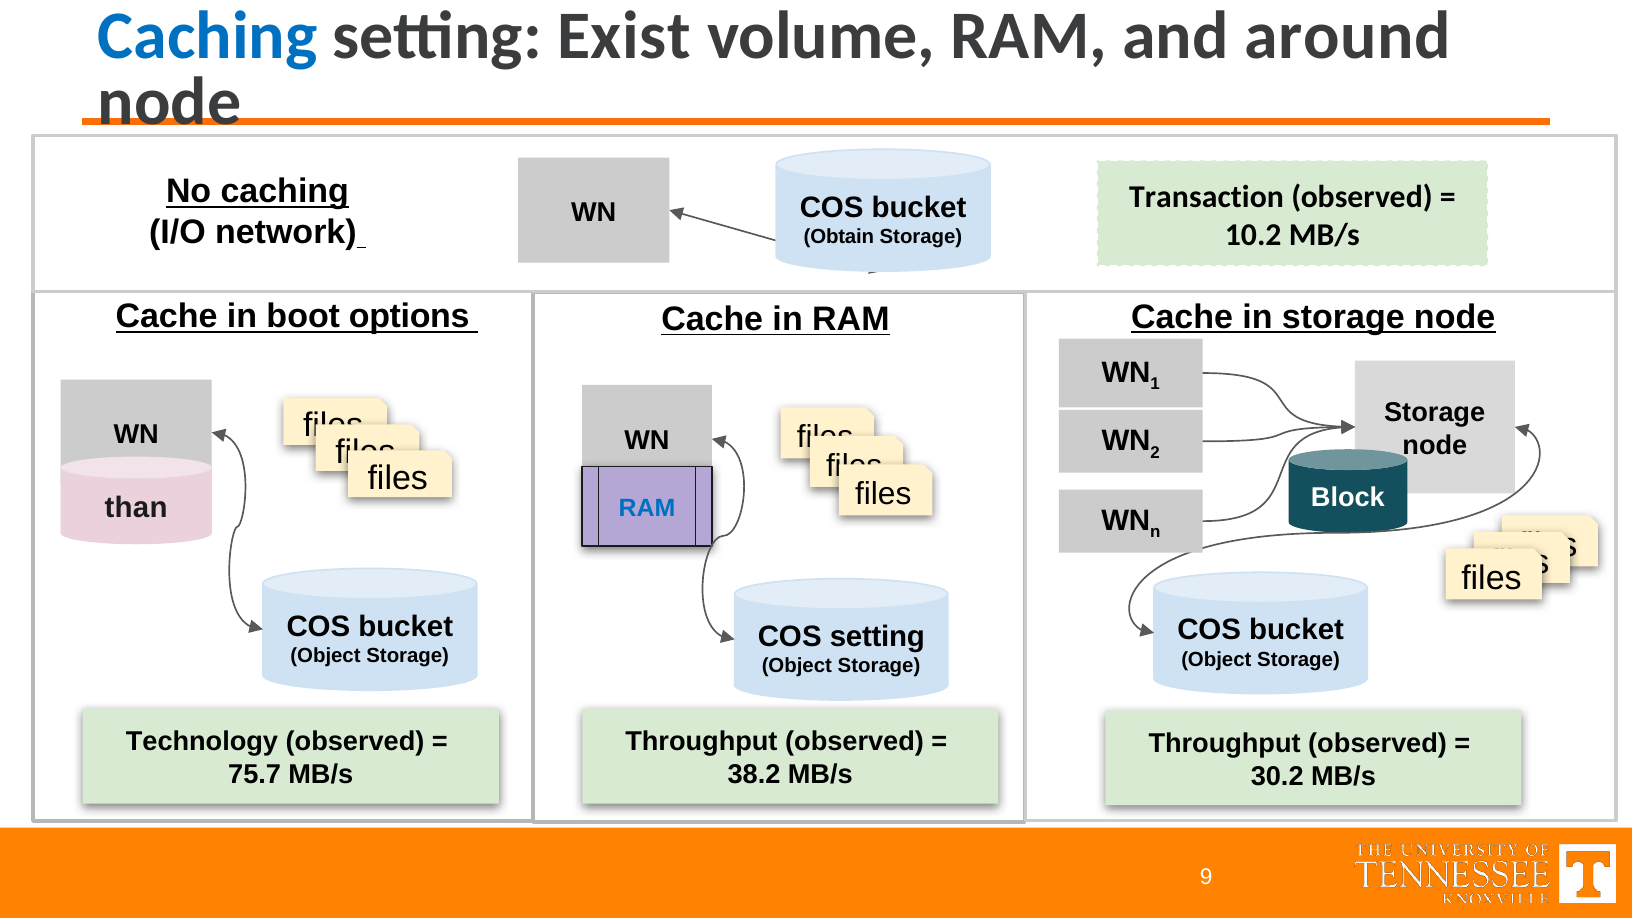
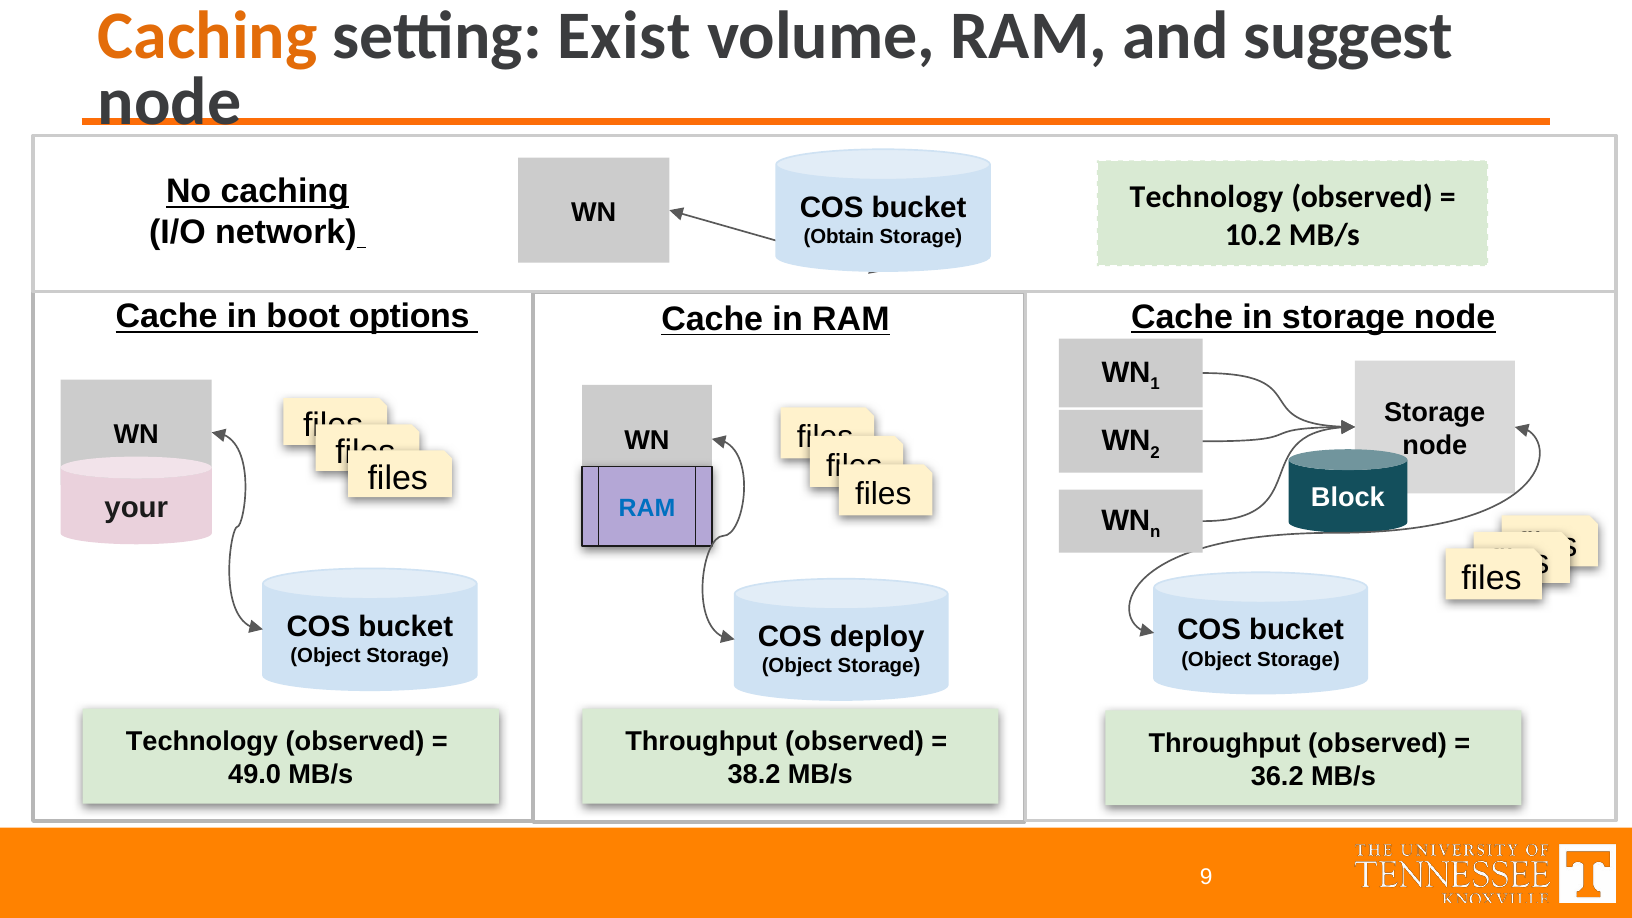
Caching colour: blue -> orange (208, 36)
around: around -> suggest (1348, 36)
Transaction: Transaction -> Technology (1206, 197)
than: than -> your (136, 508)
COS setting: setting -> deploy (877, 637)
75.7: 75.7 -> 49.0 (255, 774)
30.2: 30.2 -> 36.2 (1277, 776)
